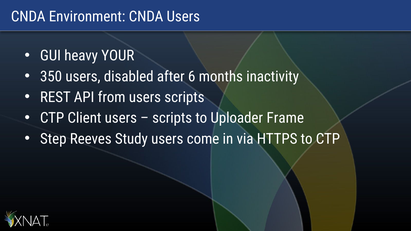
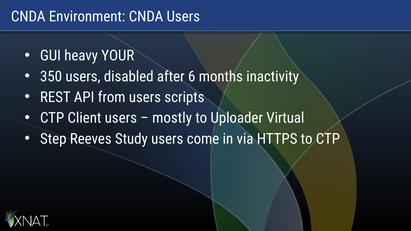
scripts: scripts -> mostly (172, 118)
Frame: Frame -> Virtual (285, 118)
